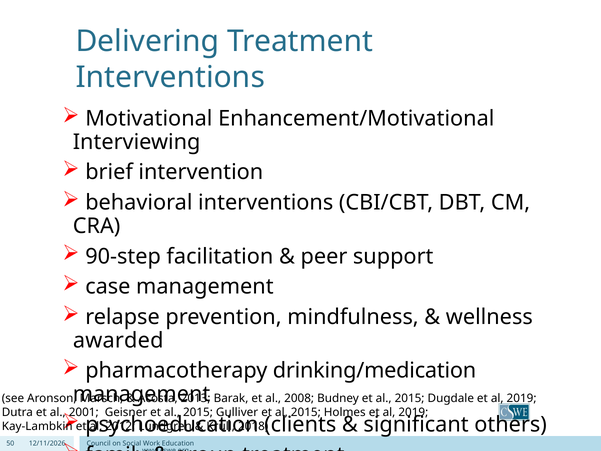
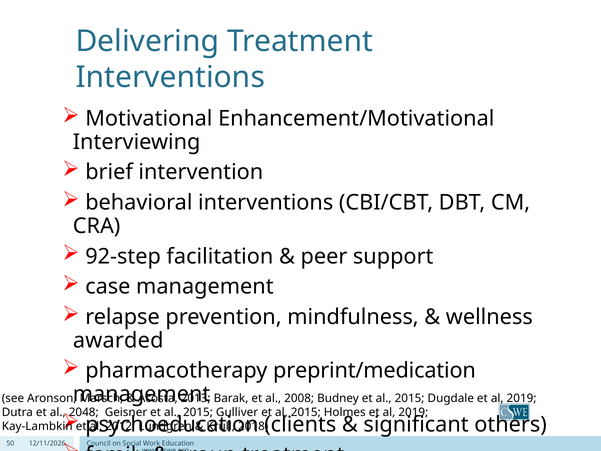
90-step: 90-step -> 92-step (123, 256)
drinking/medication: drinking/medication -> preprint/medication (374, 371)
2001: 2001 -> 2048 (84, 412)
